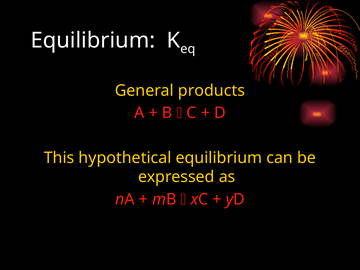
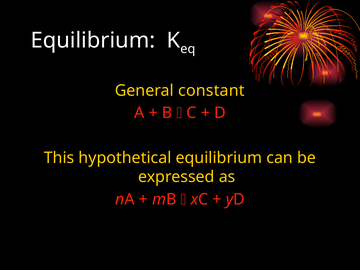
products: products -> constant (211, 91)
